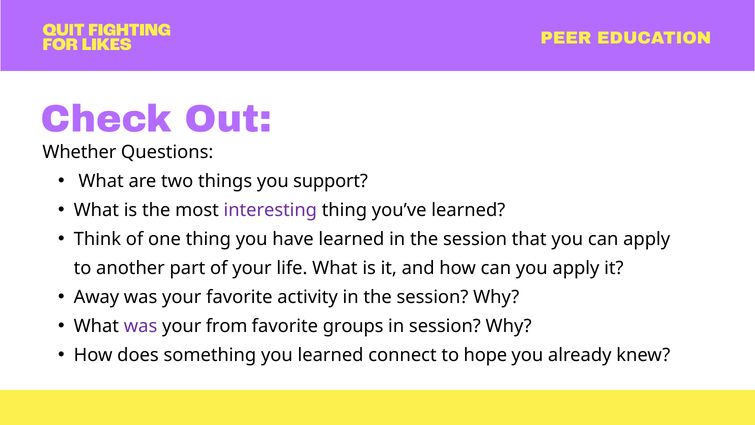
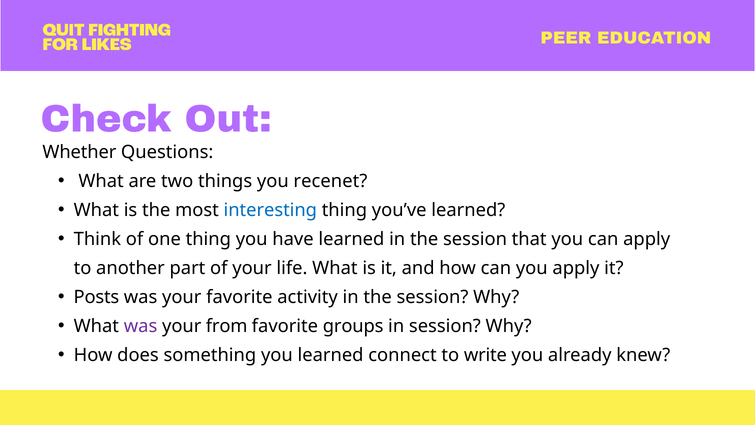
support: support -> recenet (330, 181)
interesting colour: purple -> blue (270, 210)
Away: Away -> Posts (96, 297)
hope: hope -> write (485, 355)
